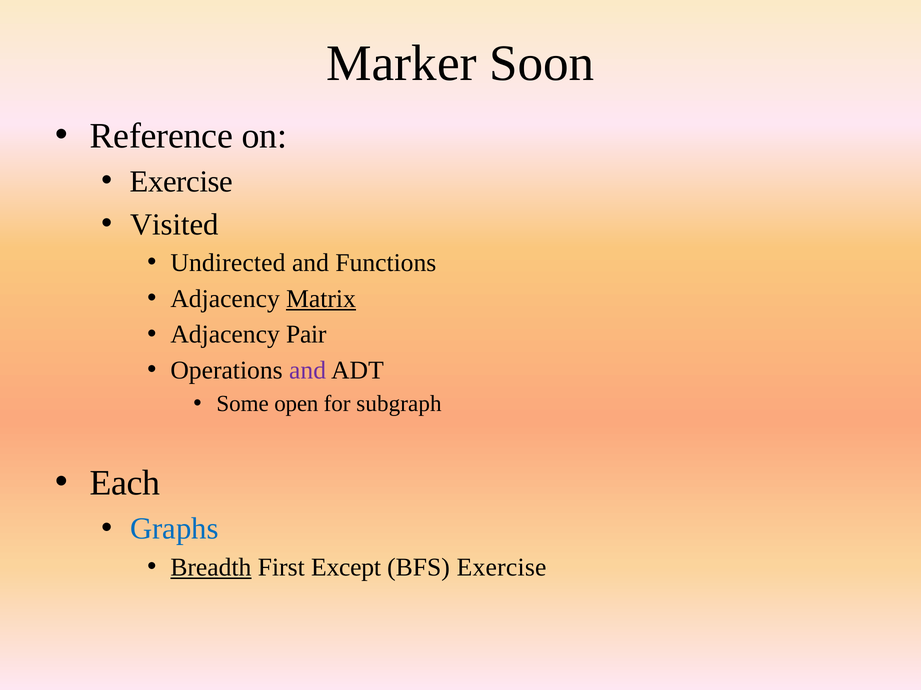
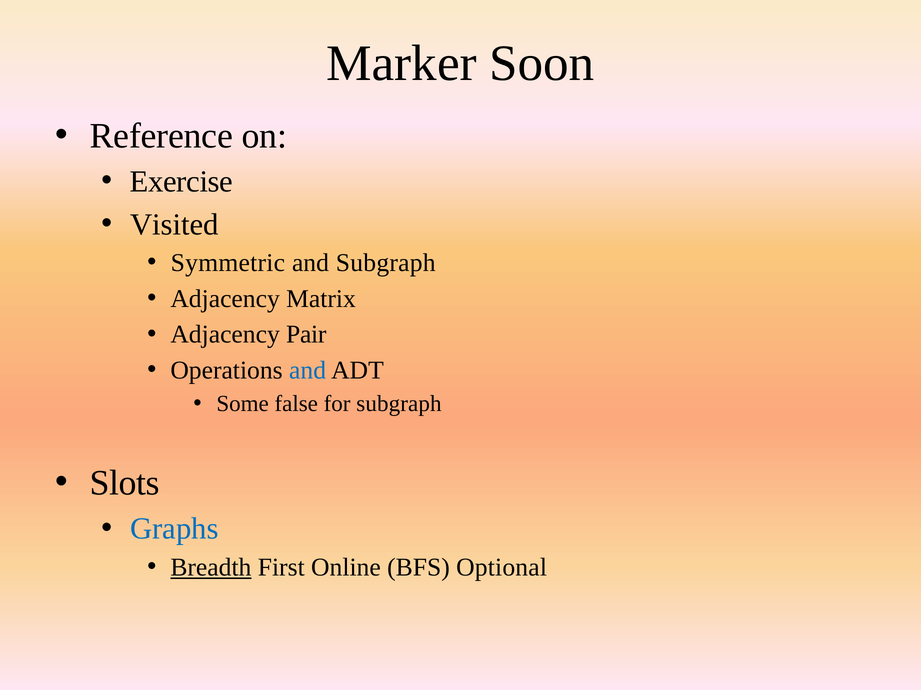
Undirected: Undirected -> Symmetric (228, 263)
and Functions: Functions -> Subgraph (386, 263)
Matrix underline: present -> none (321, 299)
and colour: purple -> blue (308, 371)
open: open -> false (296, 404)
Each: Each -> Slots (125, 484)
Except: Except -> Online (346, 568)
BFS Exercise: Exercise -> Optional (502, 568)
